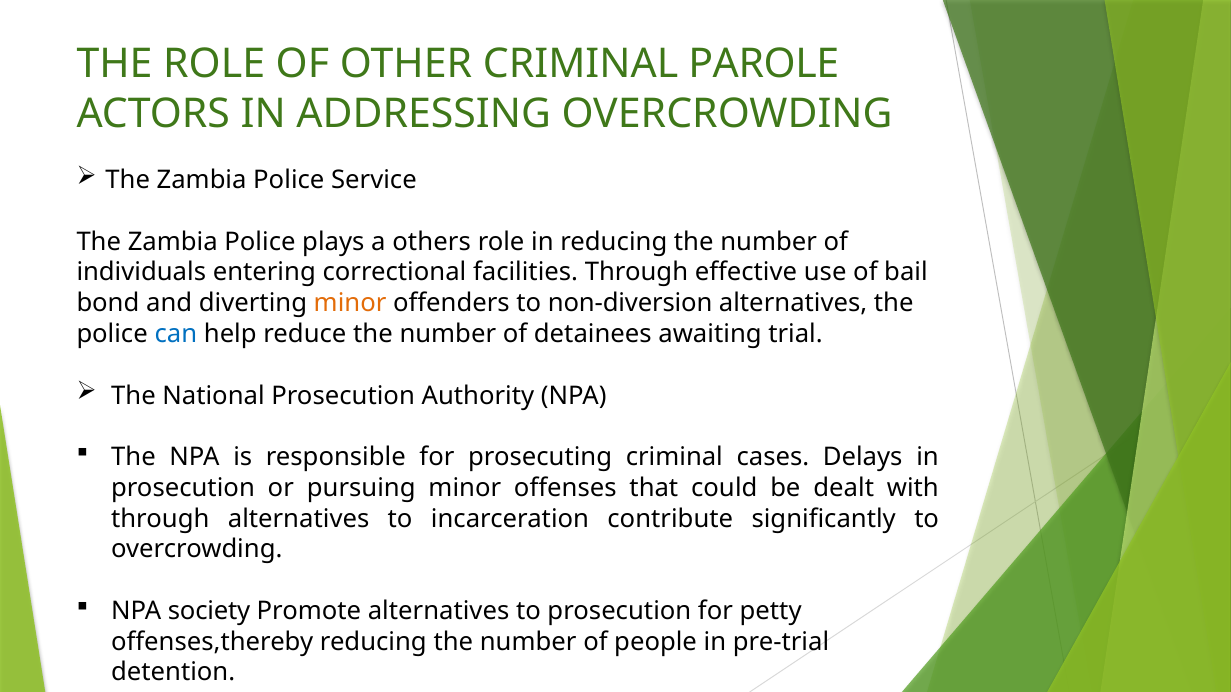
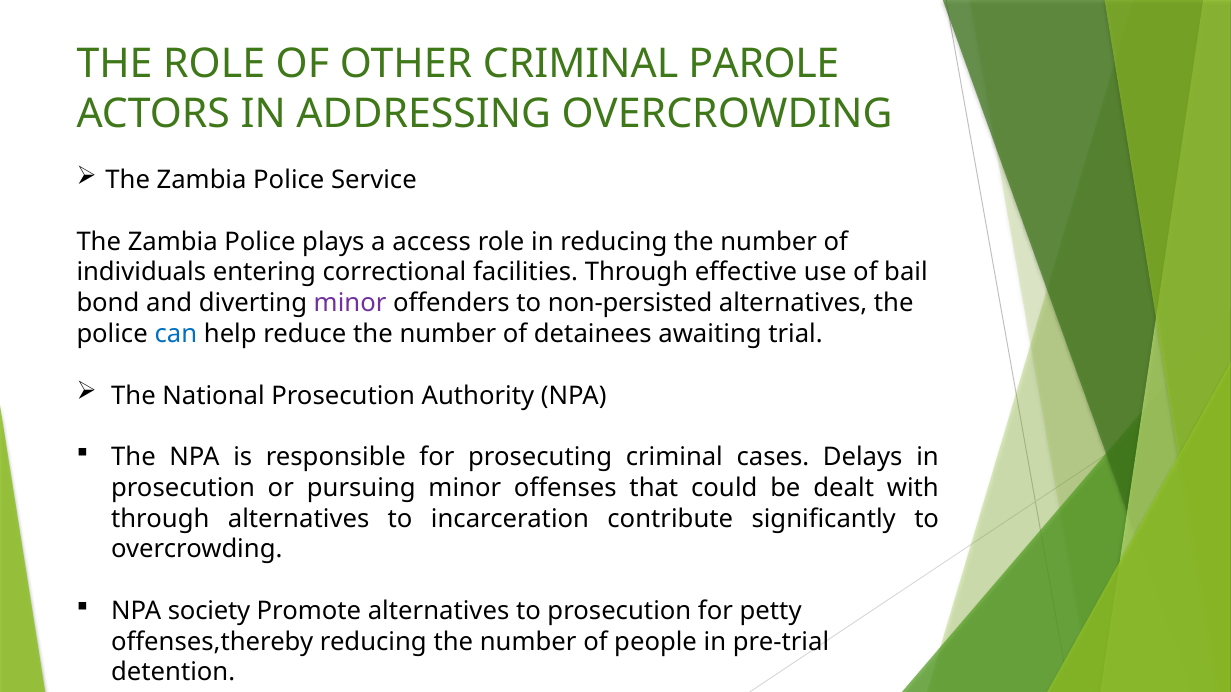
others: others -> access (432, 242)
minor colour: orange -> purple (350, 303)
non-diversion: non-diversion -> non-persisted (630, 303)
